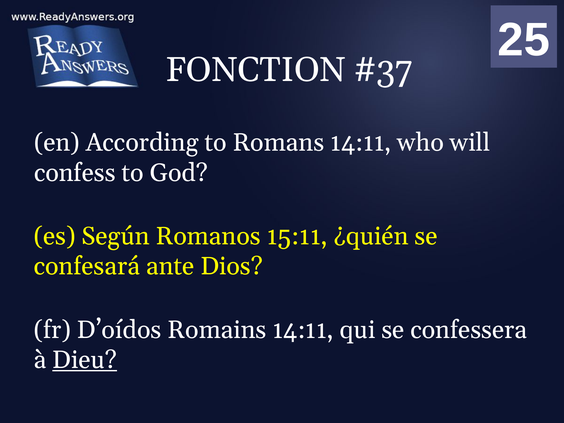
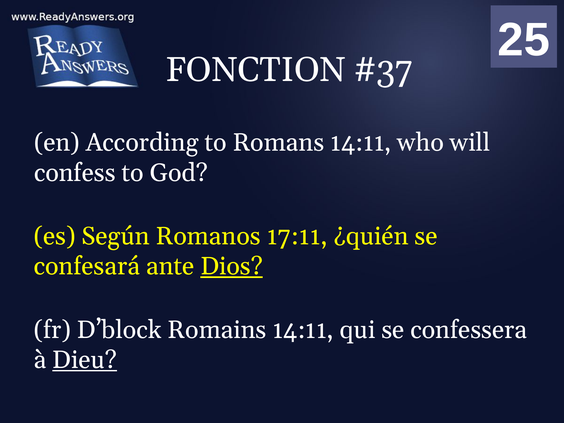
15:11: 15:11 -> 17:11 (297, 236)
Dios underline: none -> present (232, 266)
D’oídos: D’oídos -> D’block (119, 330)
